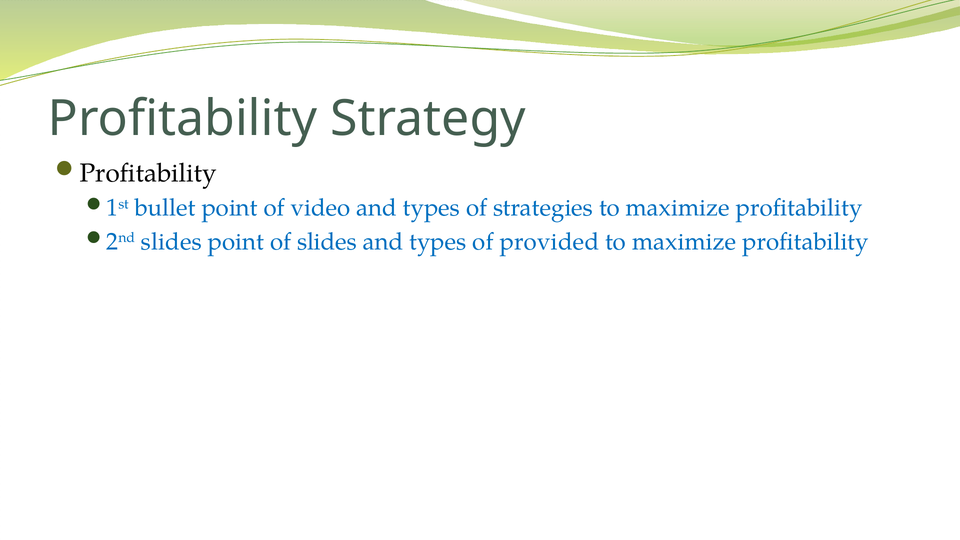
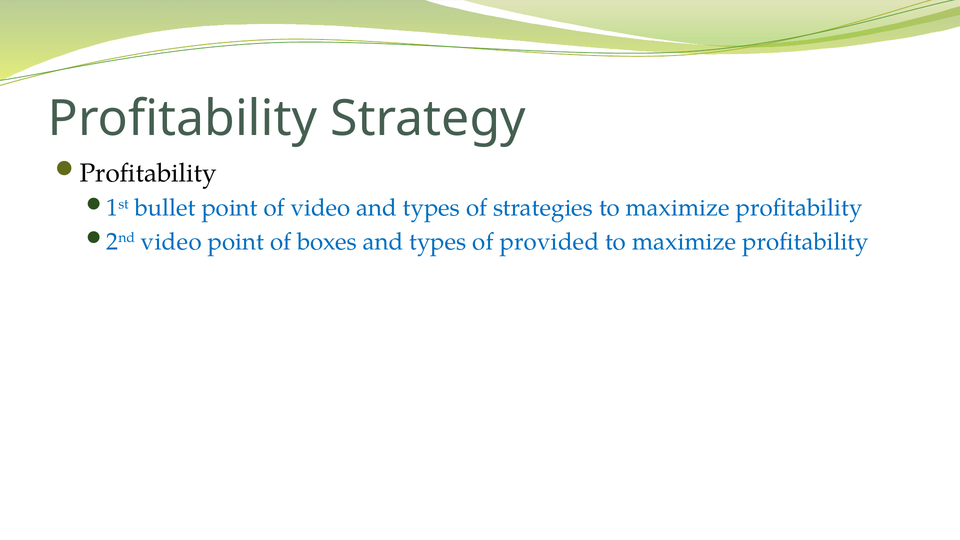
2nd slides: slides -> video (171, 242)
of slides: slides -> boxes (327, 242)
